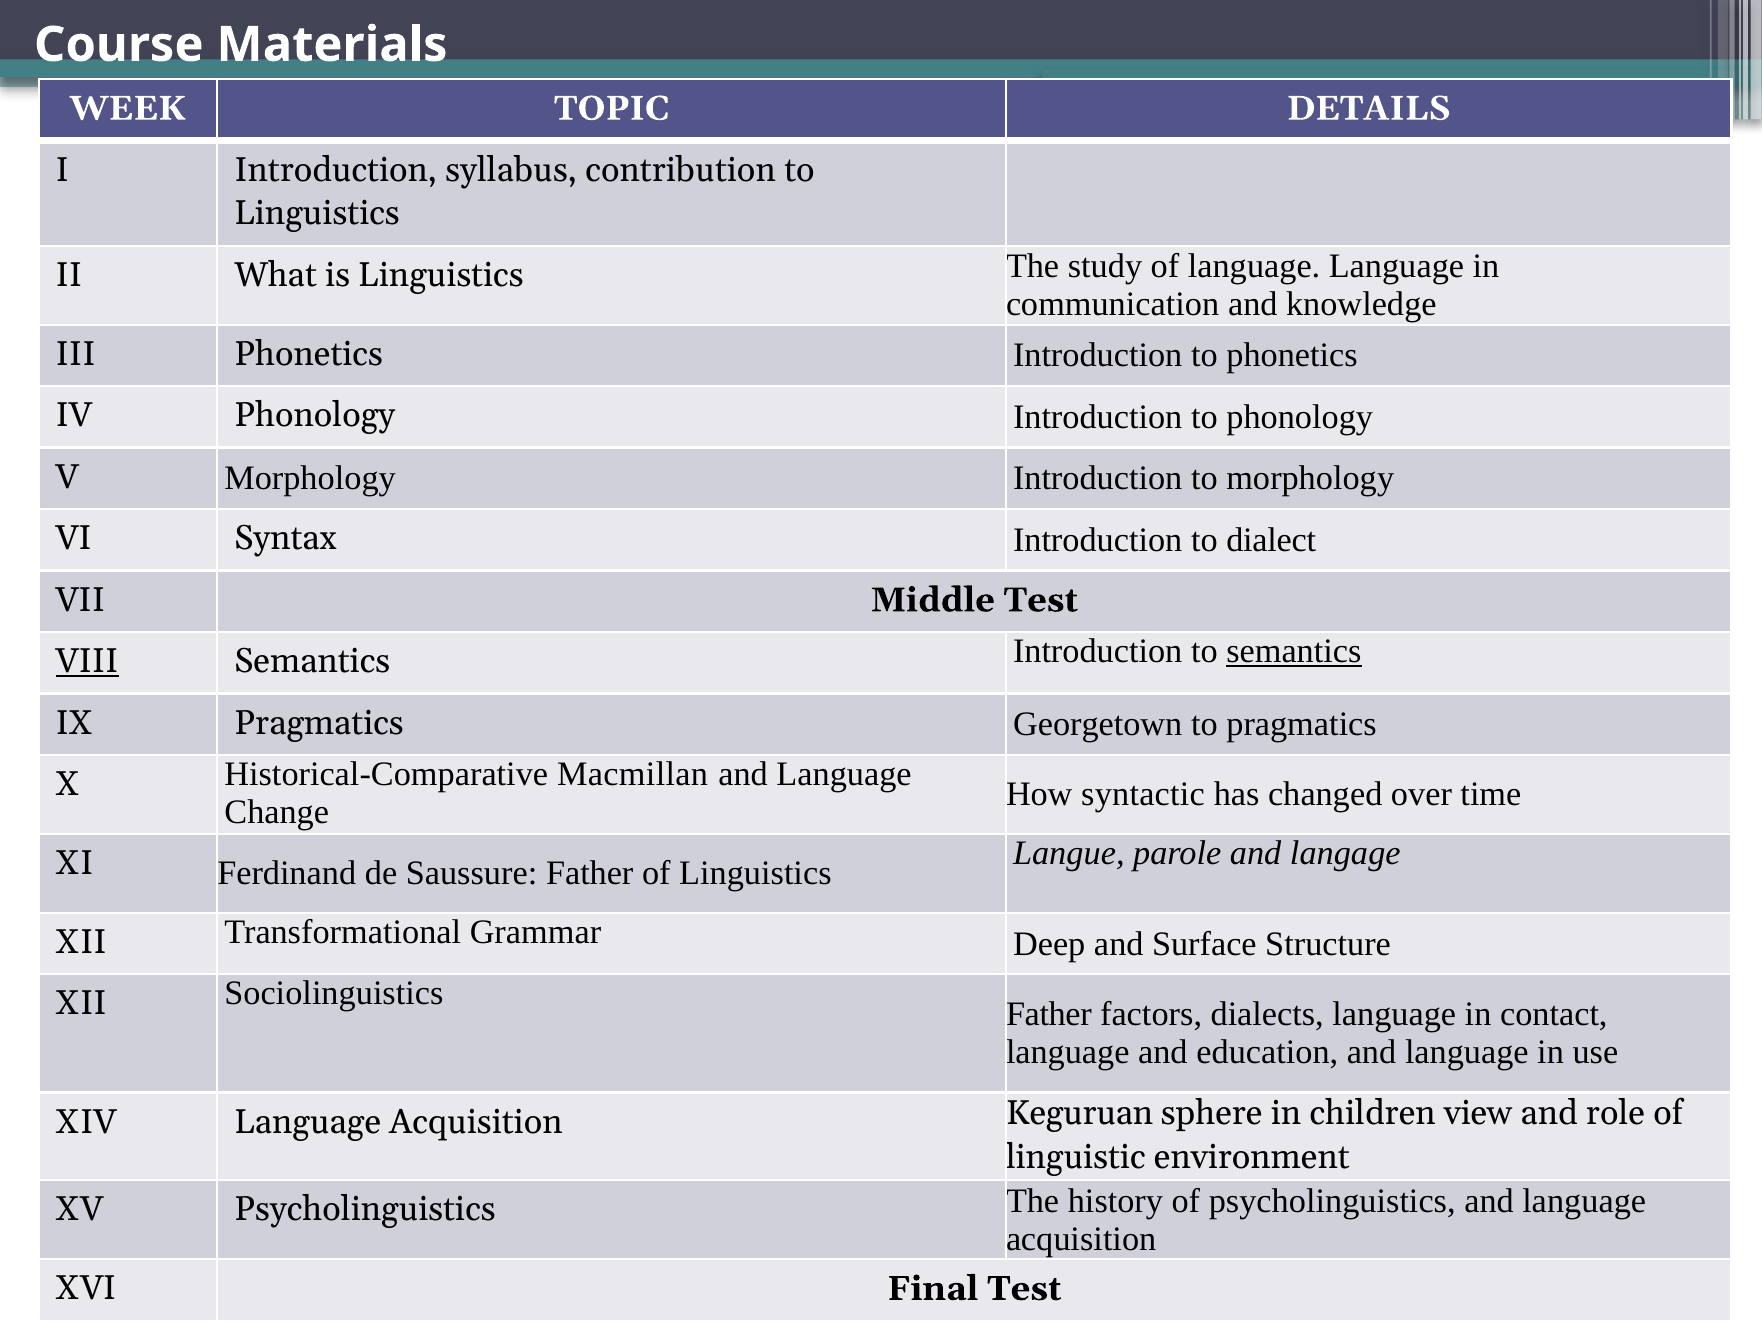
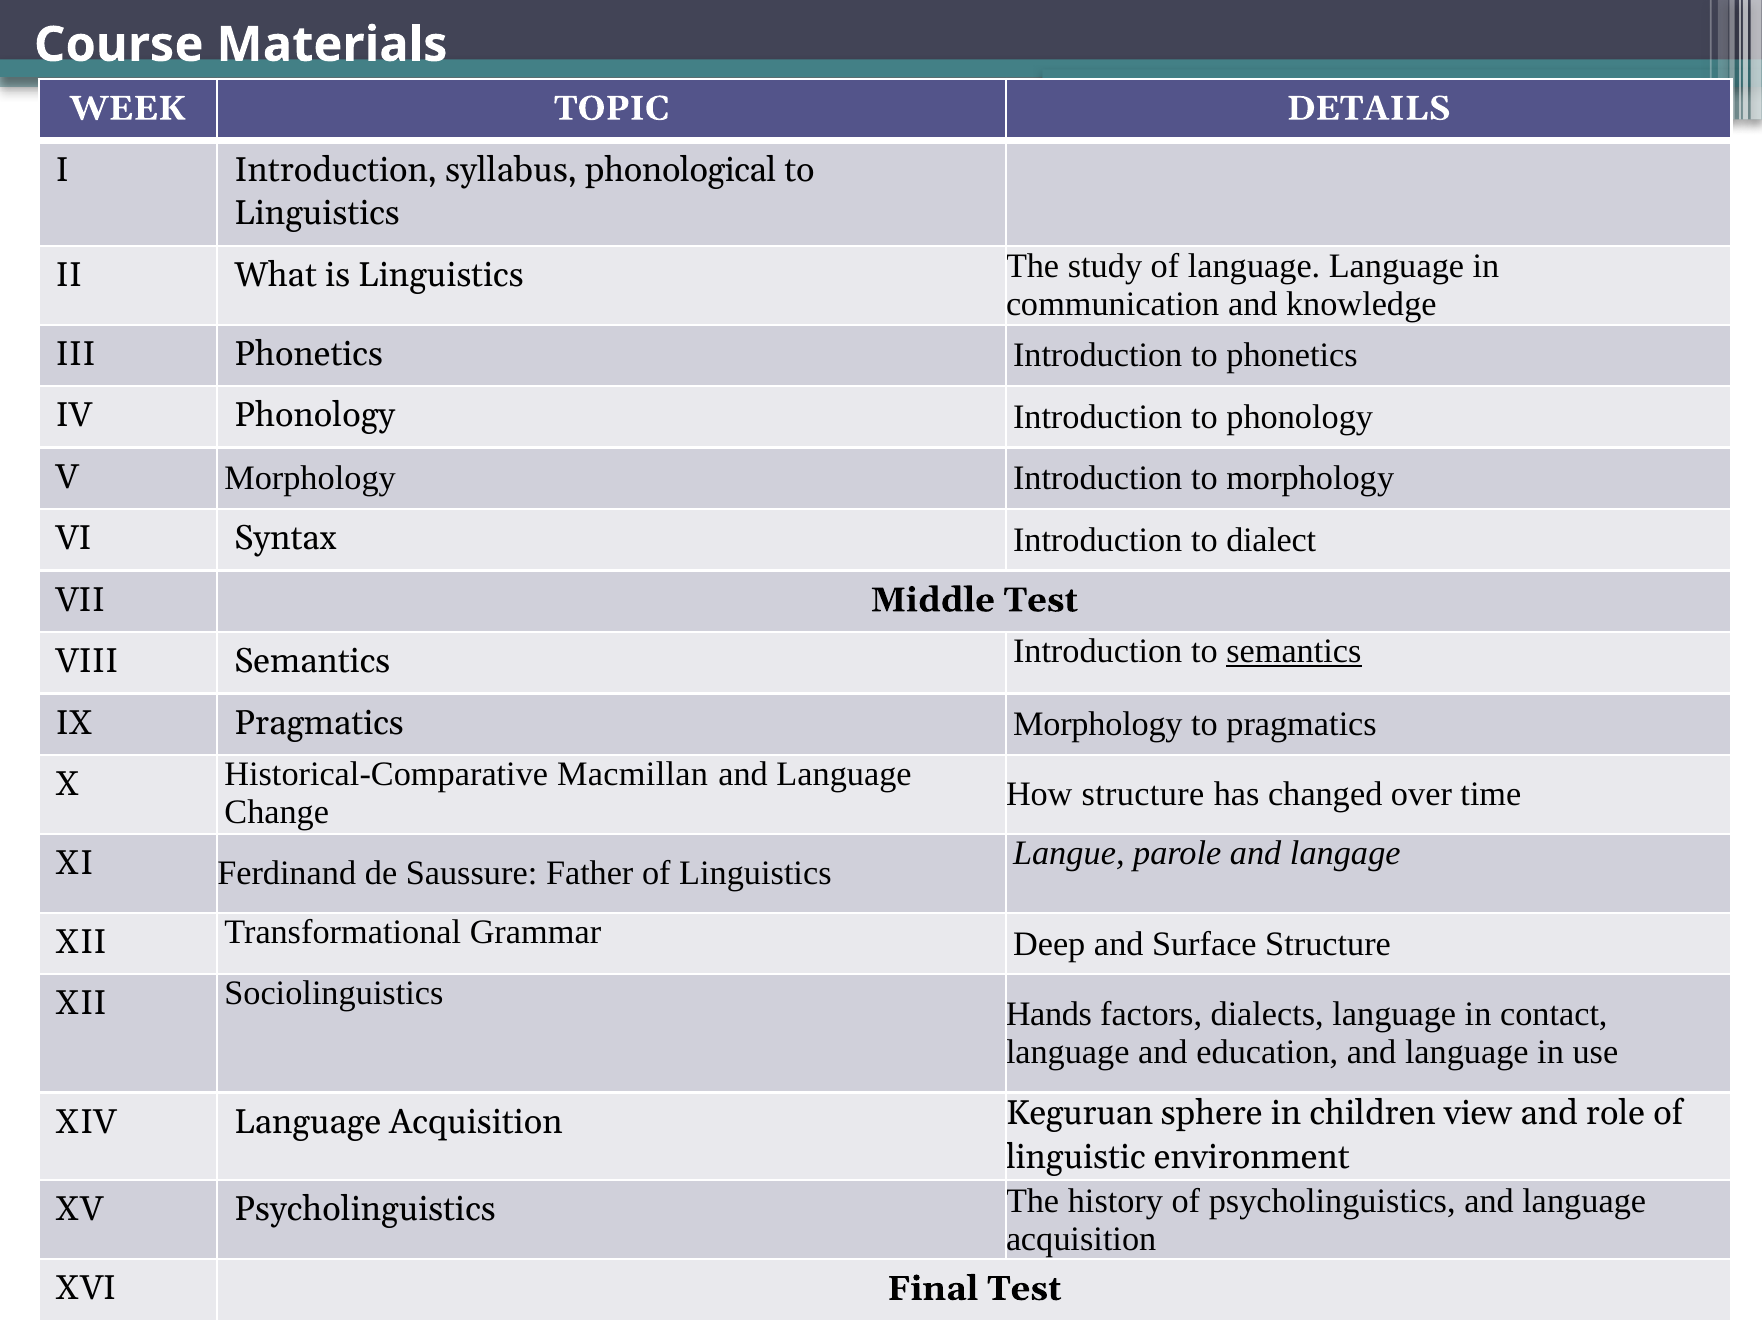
contribution: contribution -> phonological (681, 170)
VIII underline: present -> none (87, 661)
Pragmatics Georgetown: Georgetown -> Morphology (1098, 724)
How syntactic: syntactic -> structure (1143, 794)
Father: Father -> Hands (1049, 1014)
